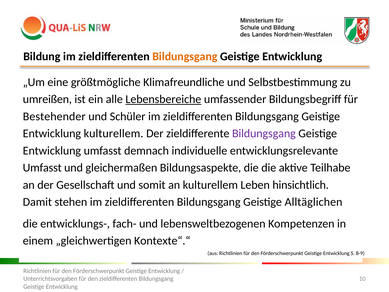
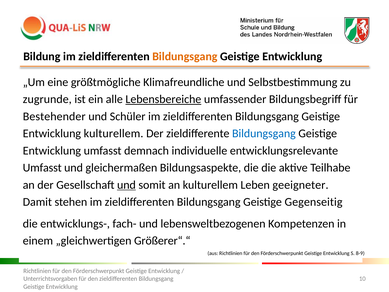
umreißen: umreißen -> zugrunde (47, 99)
Bildungsgang colour: purple -> blue (264, 133)
und underline: none -> present (126, 185)
hinsichtlich: hinsichtlich -> geeigneter (300, 185)
Alltäglichen: Alltäglichen -> Gegenseitig (314, 202)
Kontexte“.“: Kontexte“.“ -> Größerer“.“ (162, 241)
